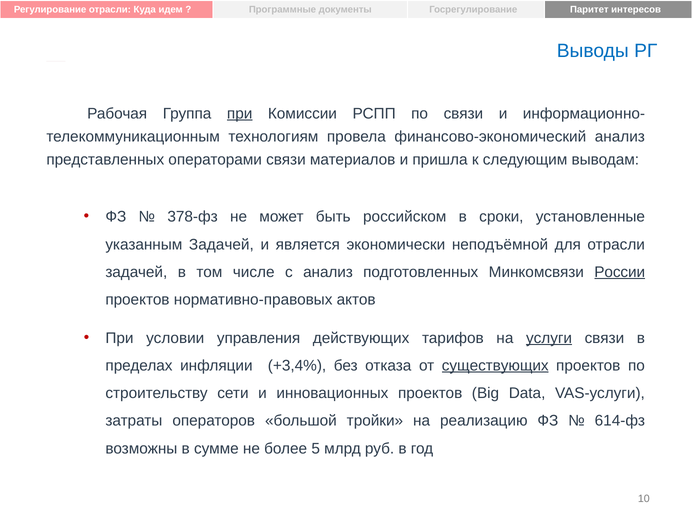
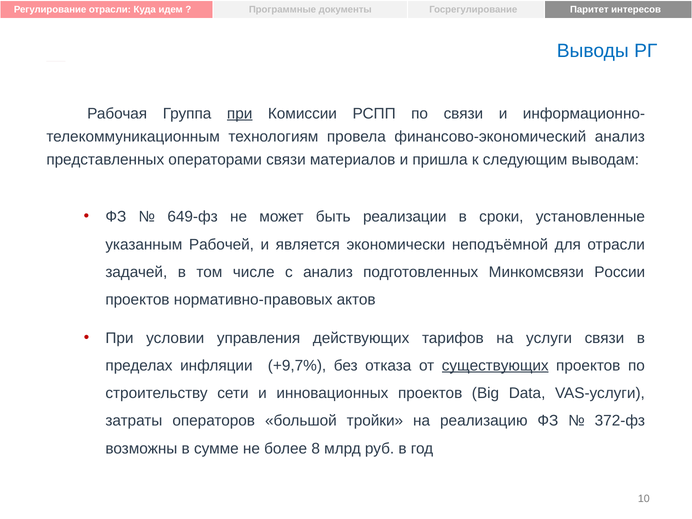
378-фз: 378-фз -> 649-фз (193, 217)
российском: российском -> реализации (405, 217)
указанным Задачей: Задачей -> Рабочей (221, 244)
России underline: present -> none (620, 272)
услуги underline: present -> none (549, 338)
+3,4%: +3,4% -> +9,7% (297, 366)
614-фз: 614-фз -> 372-фз (620, 421)
5: 5 -> 8 (316, 449)
